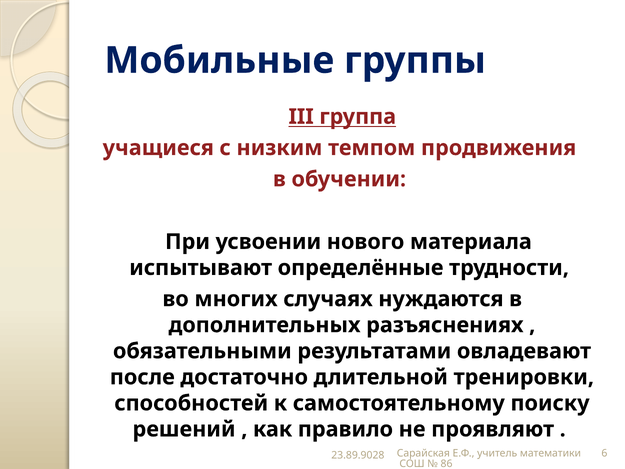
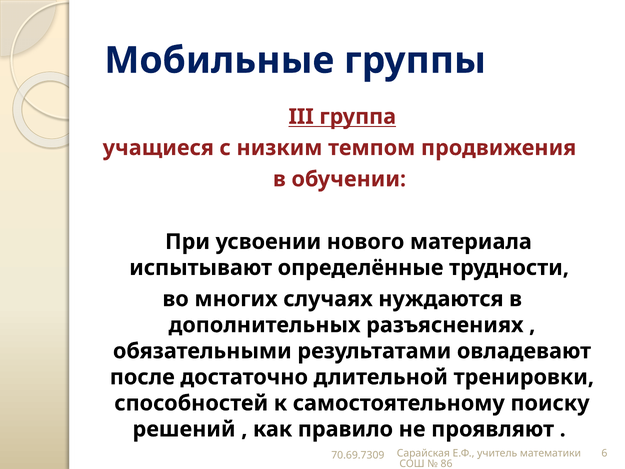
23.89.9028: 23.89.9028 -> 70.69.7309 (358, 455)
